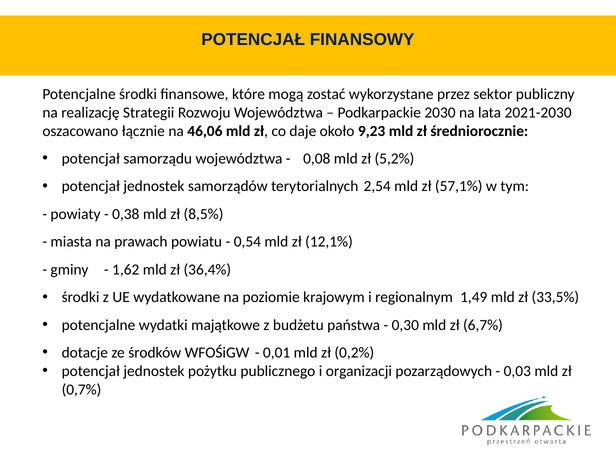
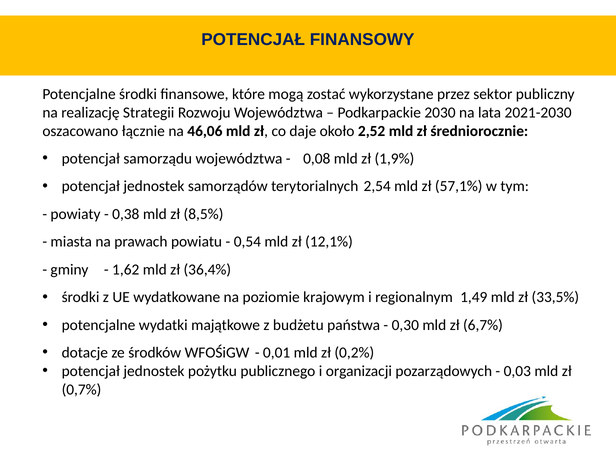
9,23: 9,23 -> 2,52 (372, 131)
5,2%: 5,2% -> 1,9% (394, 159)
